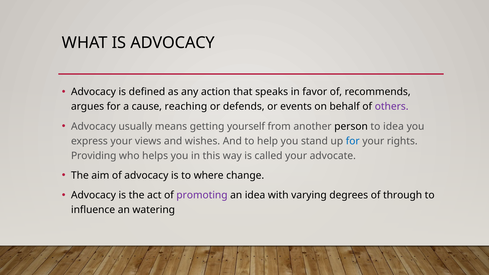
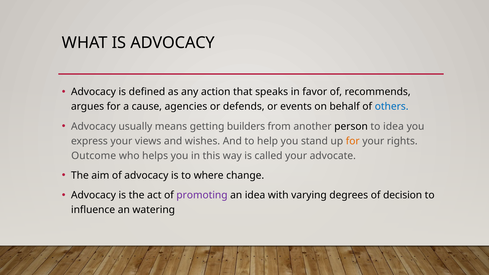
reaching: reaching -> agencies (186, 107)
others colour: purple -> blue (392, 107)
yourself: yourself -> builders (246, 126)
for colour: blue -> orange (353, 141)
Providing: Providing -> Outcome (94, 156)
through: through -> decision (403, 195)
